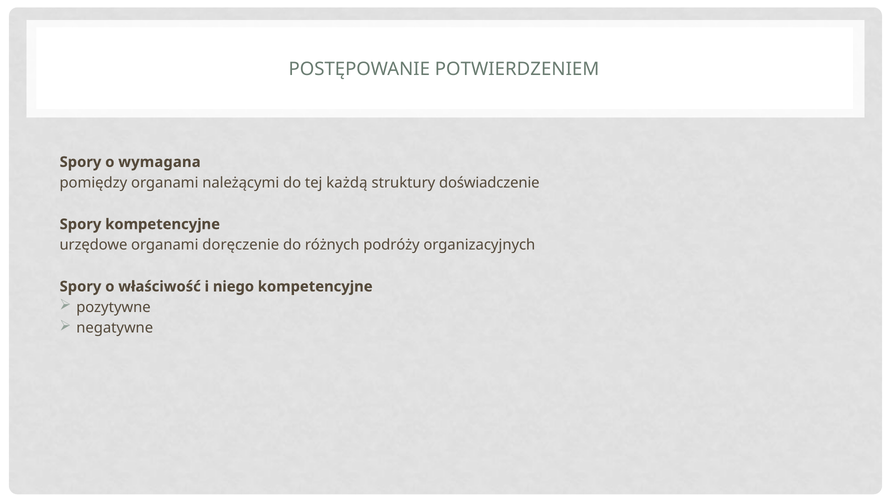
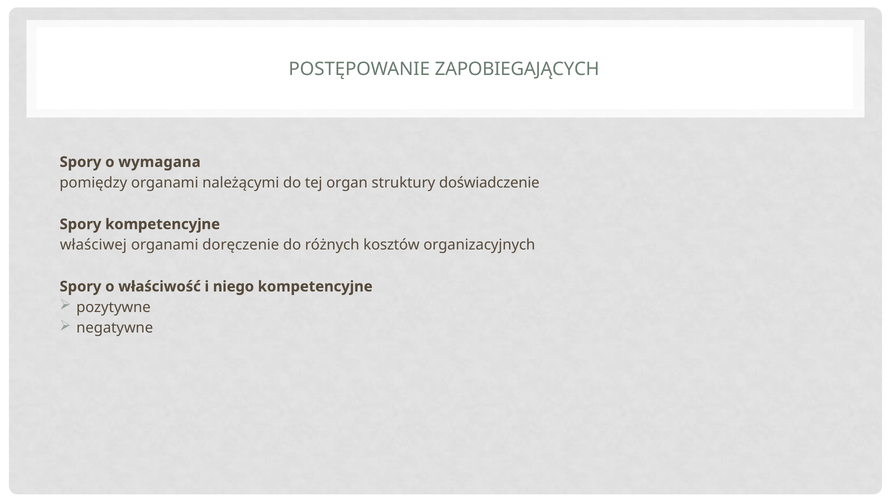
POTWIERDZENIEM: POTWIERDZENIEM -> ZAPOBIEGAJĄCYCH (517, 69)
każdą: każdą -> organ (347, 183)
urzędowe: urzędowe -> właściwej (93, 245)
podróży: podróży -> kosztów (391, 245)
